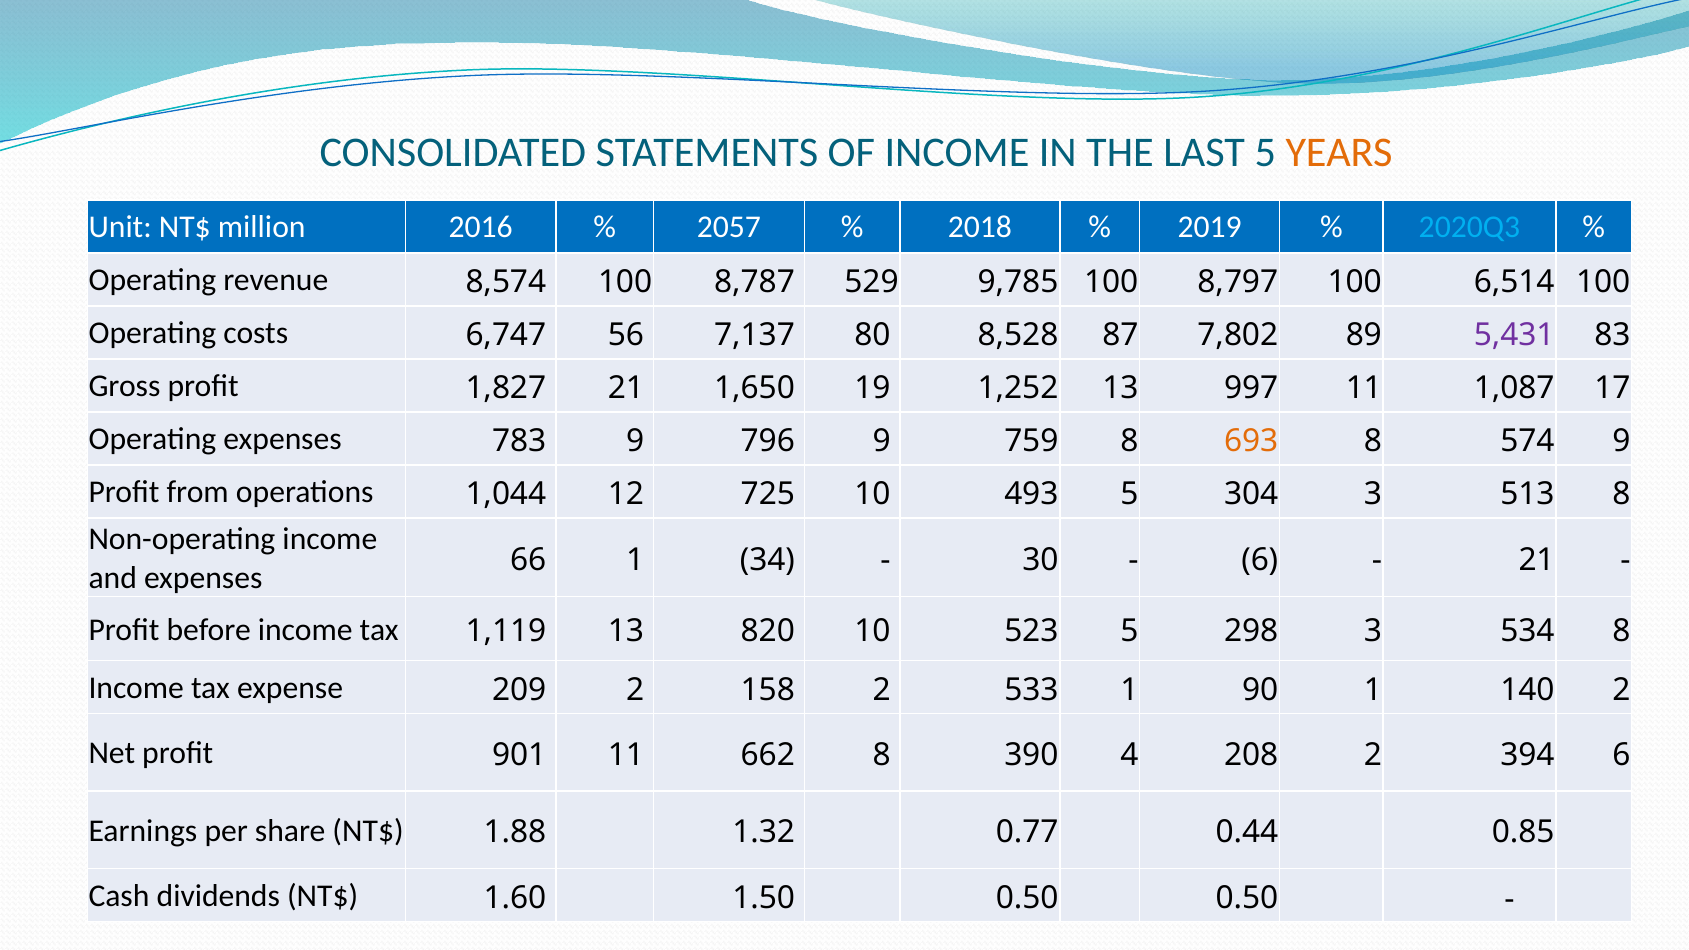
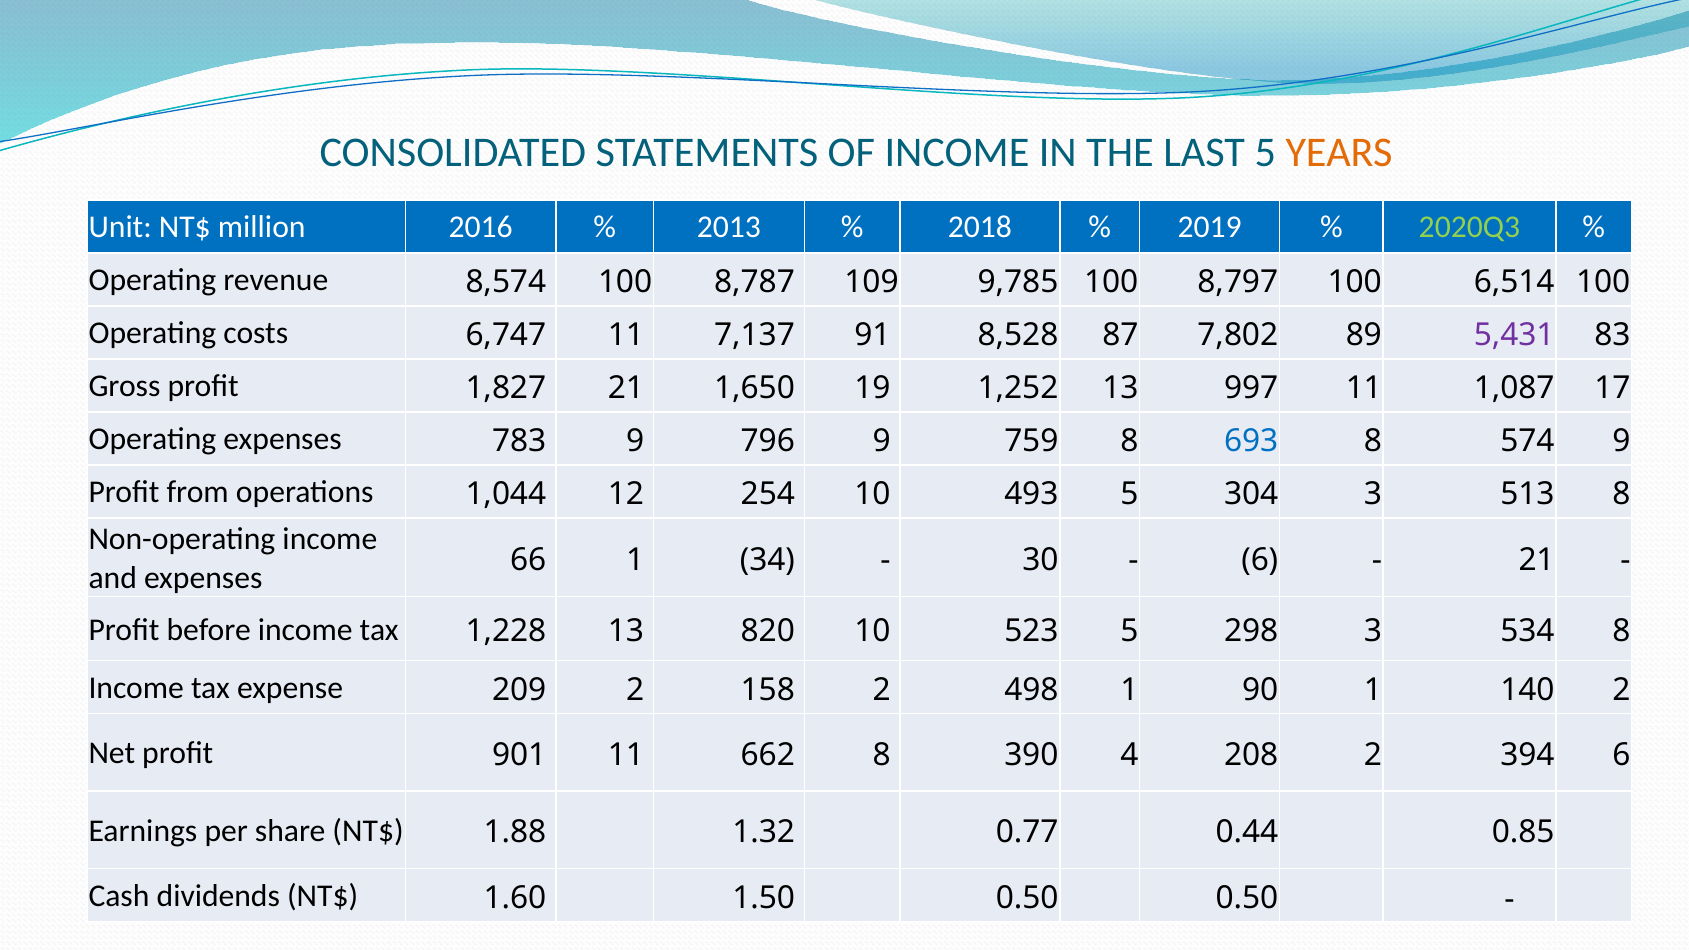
2057: 2057 -> 2013 (729, 227)
2020Q3 colour: light blue -> light green (1469, 227)
529: 529 -> 109 (872, 282)
6,747 56: 56 -> 11 (626, 335)
80: 80 -> 91 (872, 335)
693 colour: orange -> blue (1251, 441)
725: 725 -> 254 (768, 494)
1,119: 1,119 -> 1,228 (506, 631)
533: 533 -> 498 (1031, 690)
